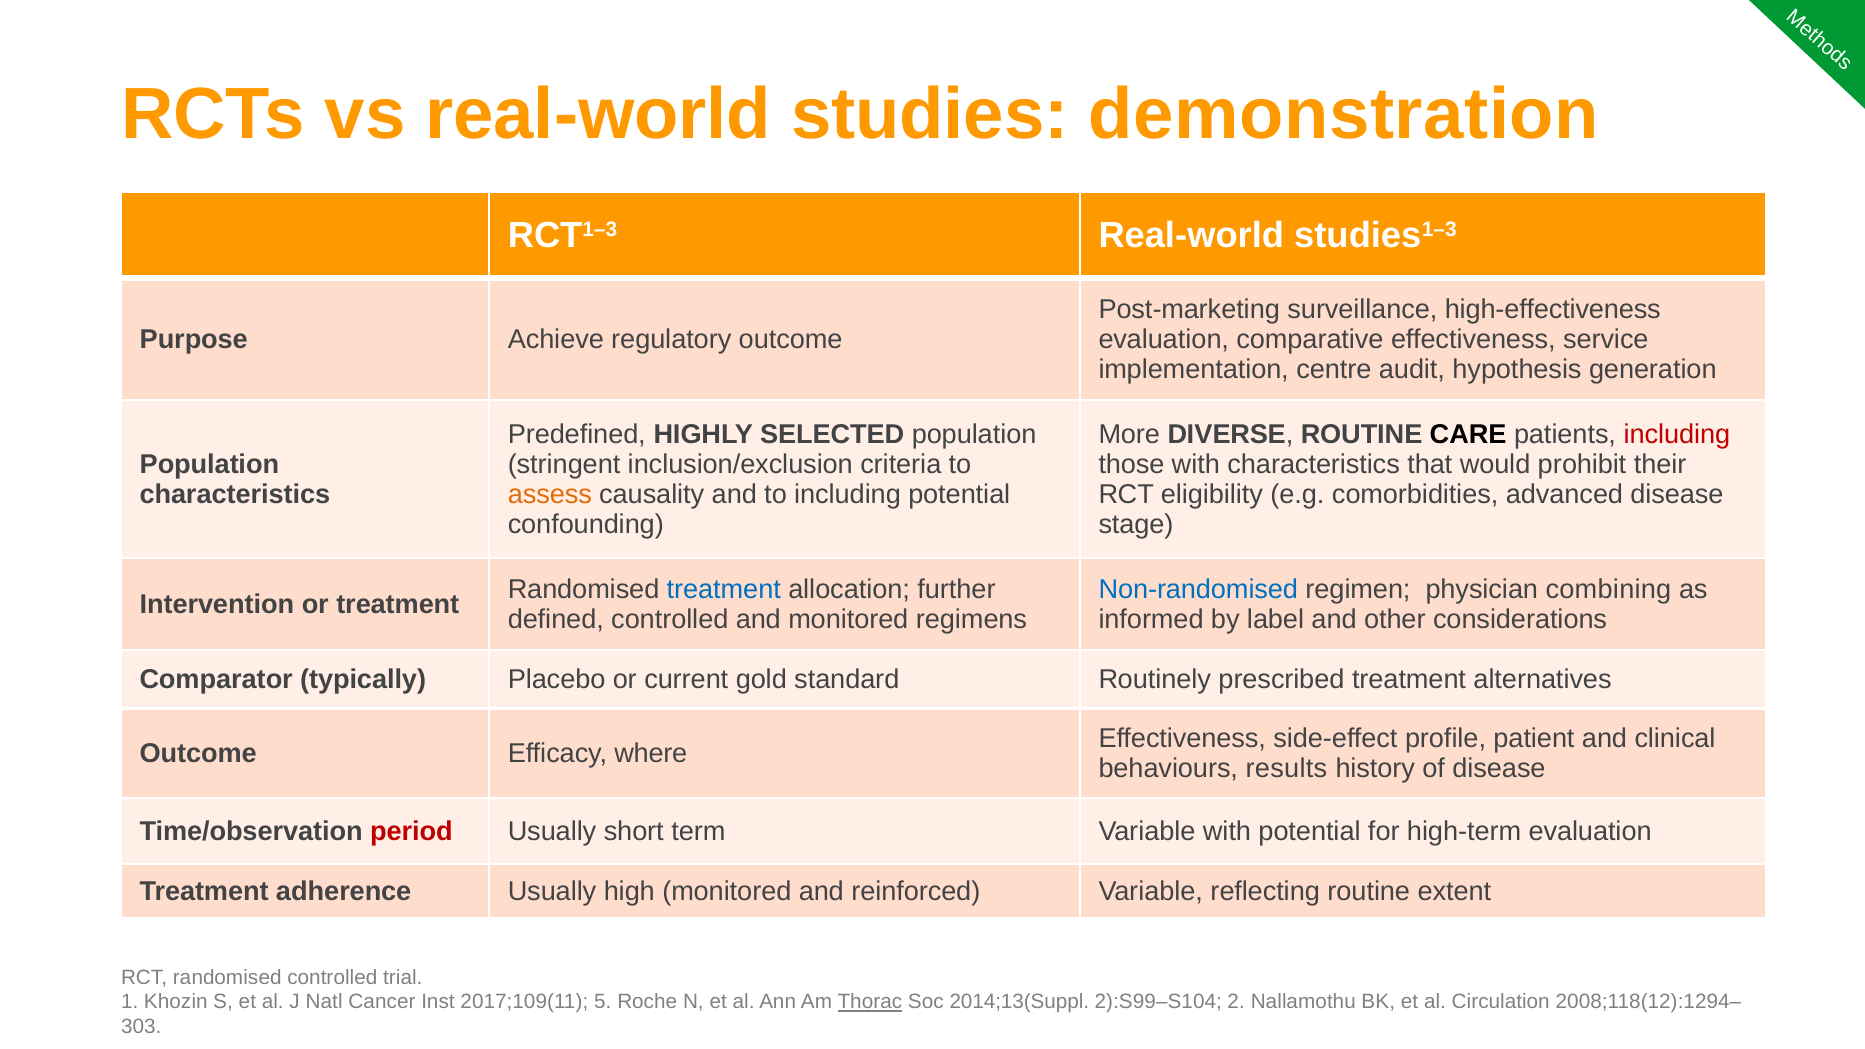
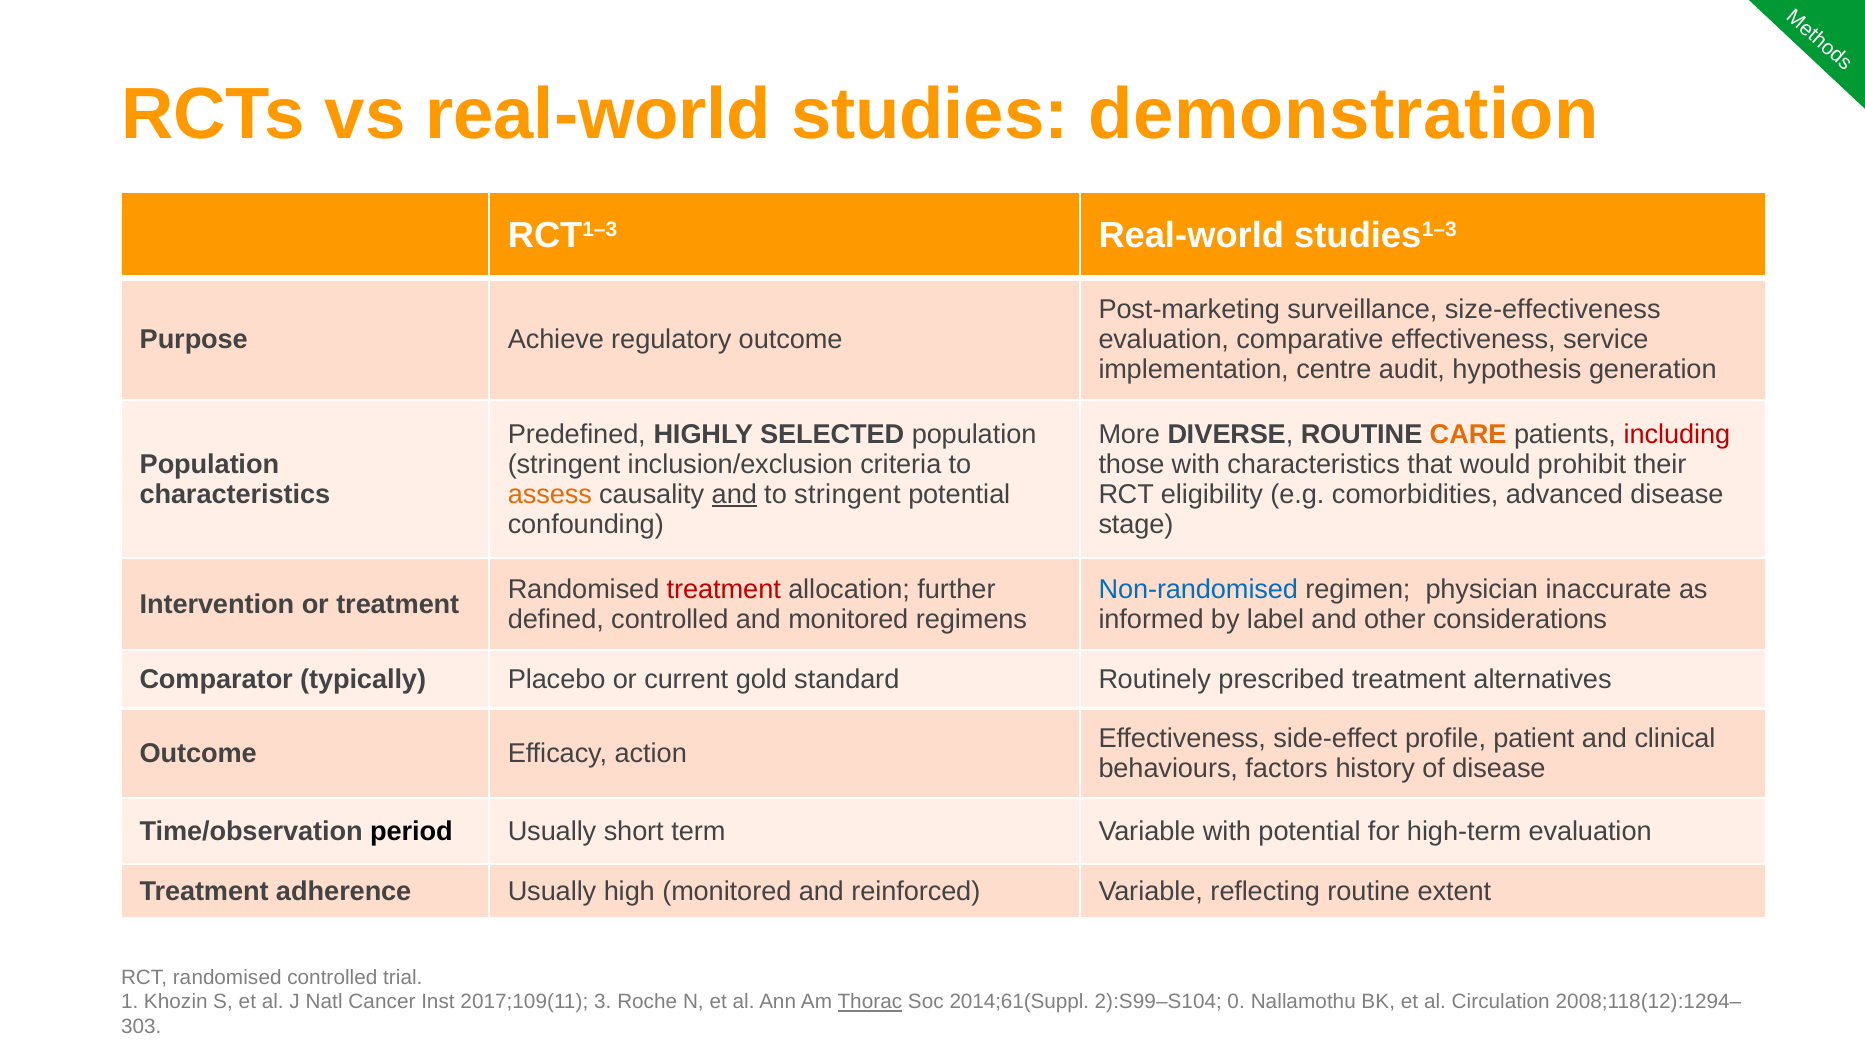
high-effectiveness: high-effectiveness -> size-effectiveness (1553, 309)
CARE colour: black -> orange (1468, 434)
and underline: none -> present (734, 495)
to including: including -> stringent (847, 495)
treatment colour: blue -> red (724, 590)
combining: combining -> inaccurate (1609, 590)
where: where -> action (651, 754)
results: results -> factors (1287, 769)
period colour: red -> black (411, 832)
5: 5 -> 3 (603, 1002)
2014;13(Suppl: 2014;13(Suppl -> 2014;61(Suppl (1019, 1002)
2: 2 -> 0 (1236, 1002)
